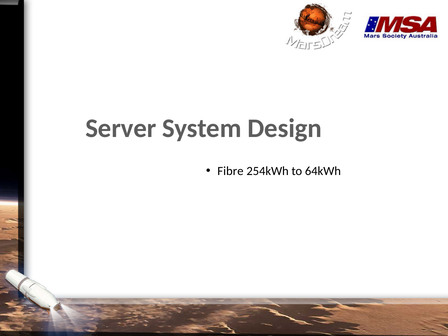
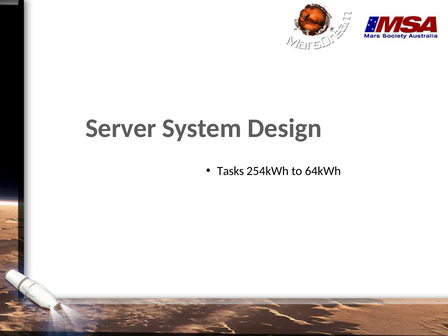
Fibre: Fibre -> Tasks (231, 171)
